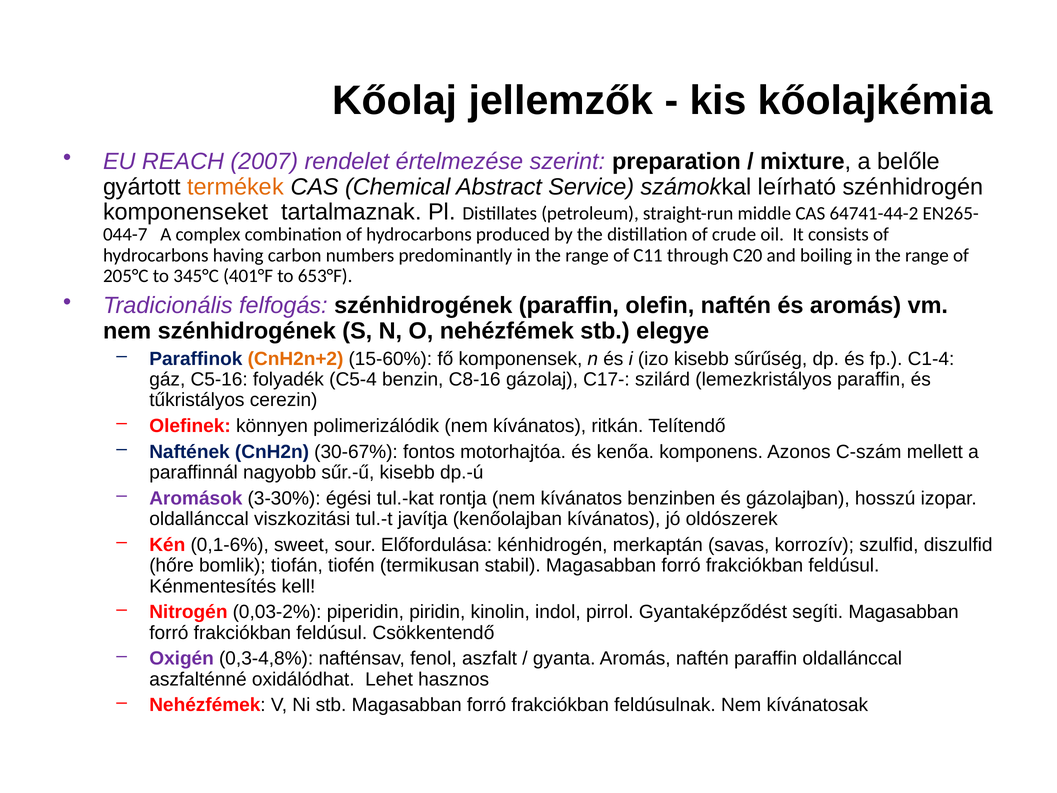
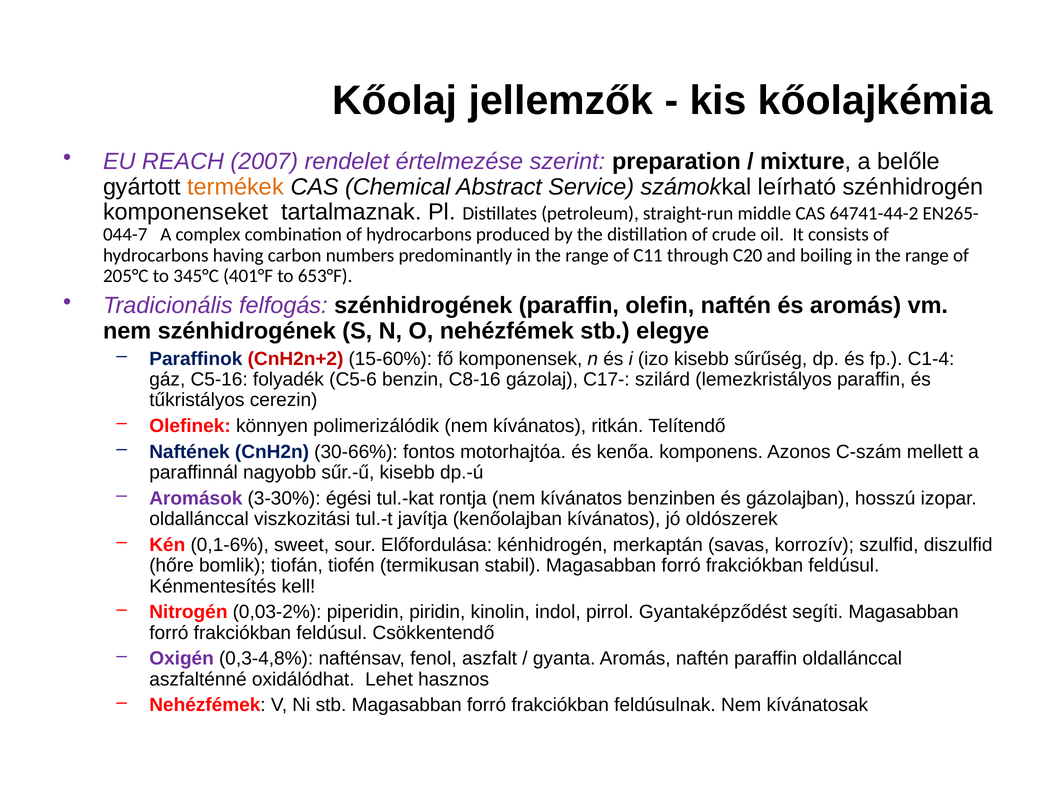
CnH2n+2 colour: orange -> red (296, 359)
C5-4: C5-4 -> C5-6 (353, 379)
30-67%: 30-67% -> 30-66% (356, 452)
